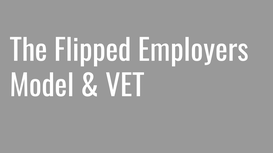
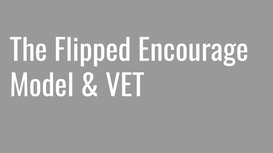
Employers: Employers -> Encourage (193, 51)
